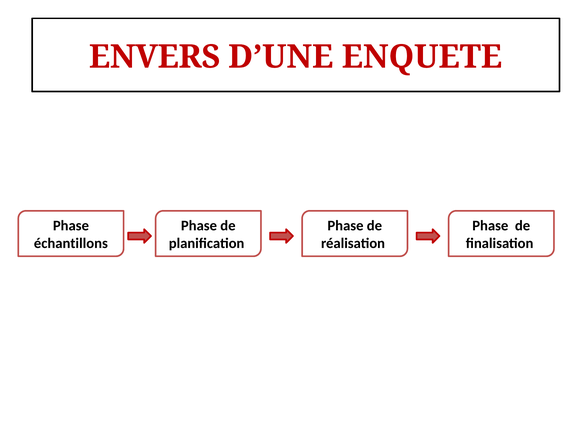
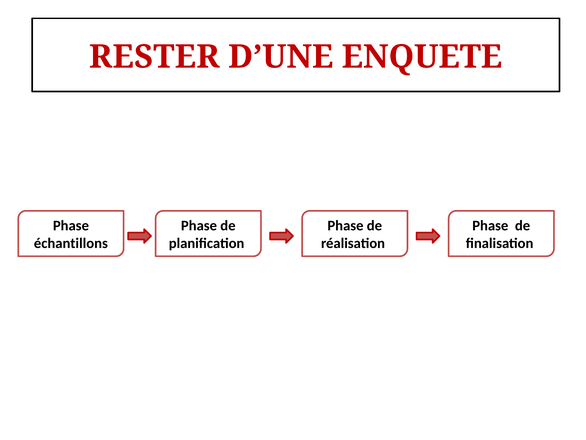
ENVERS: ENVERS -> RESTER (154, 57)
